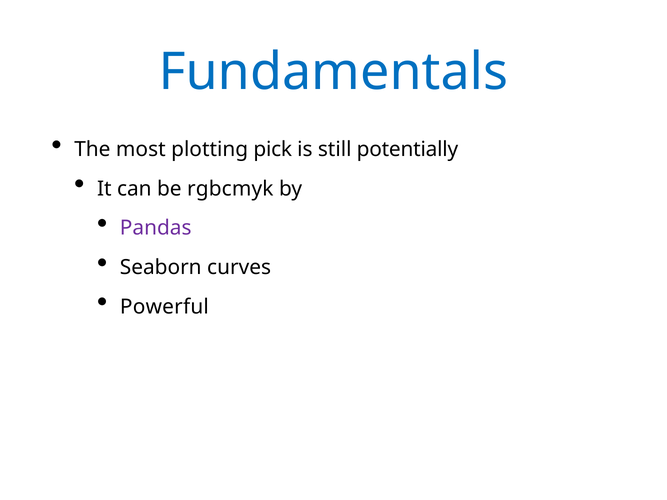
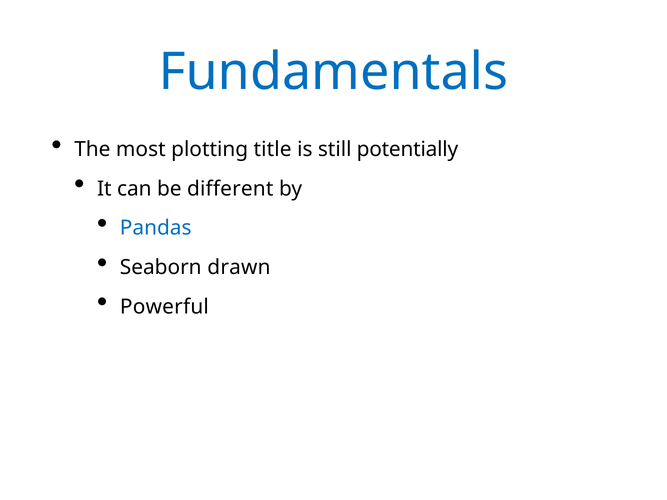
pick: pick -> title (273, 149)
rgbcmyk: rgbcmyk -> different (230, 189)
Pandas colour: purple -> blue (156, 228)
curves: curves -> drawn (239, 267)
